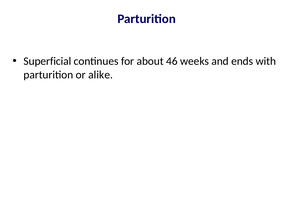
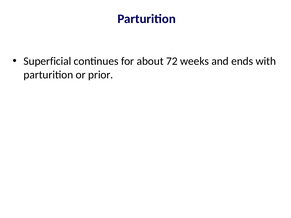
46: 46 -> 72 (172, 61)
alike: alike -> prior (101, 75)
